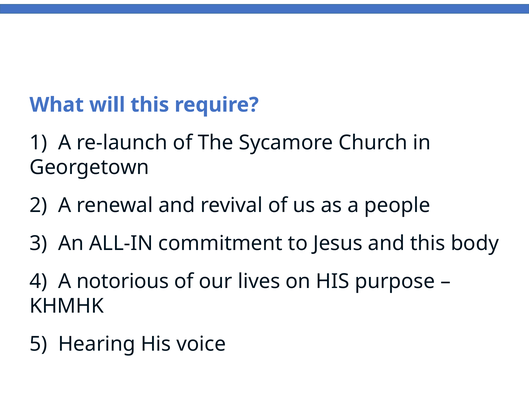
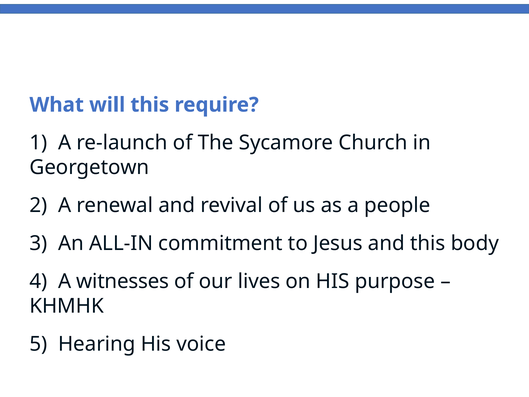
notorious: notorious -> witnesses (123, 281)
